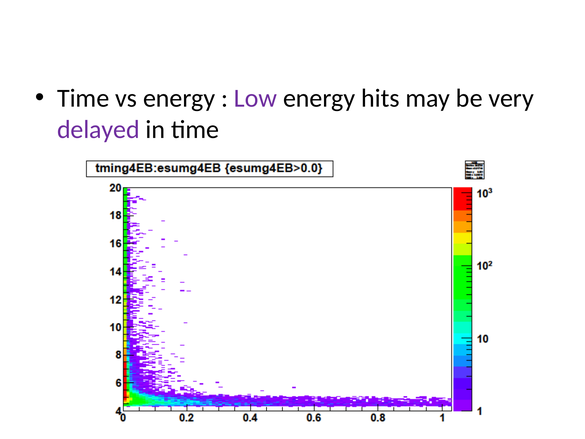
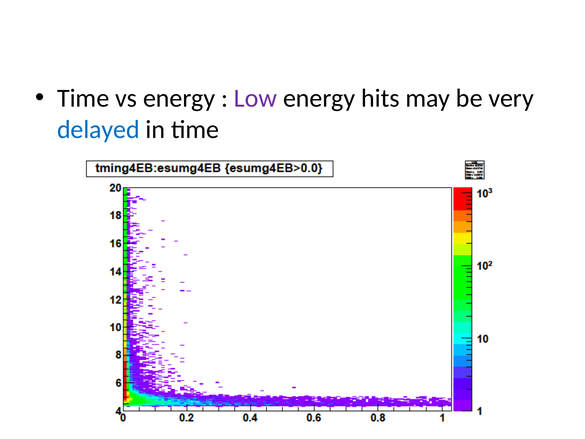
delayed colour: purple -> blue (98, 130)
